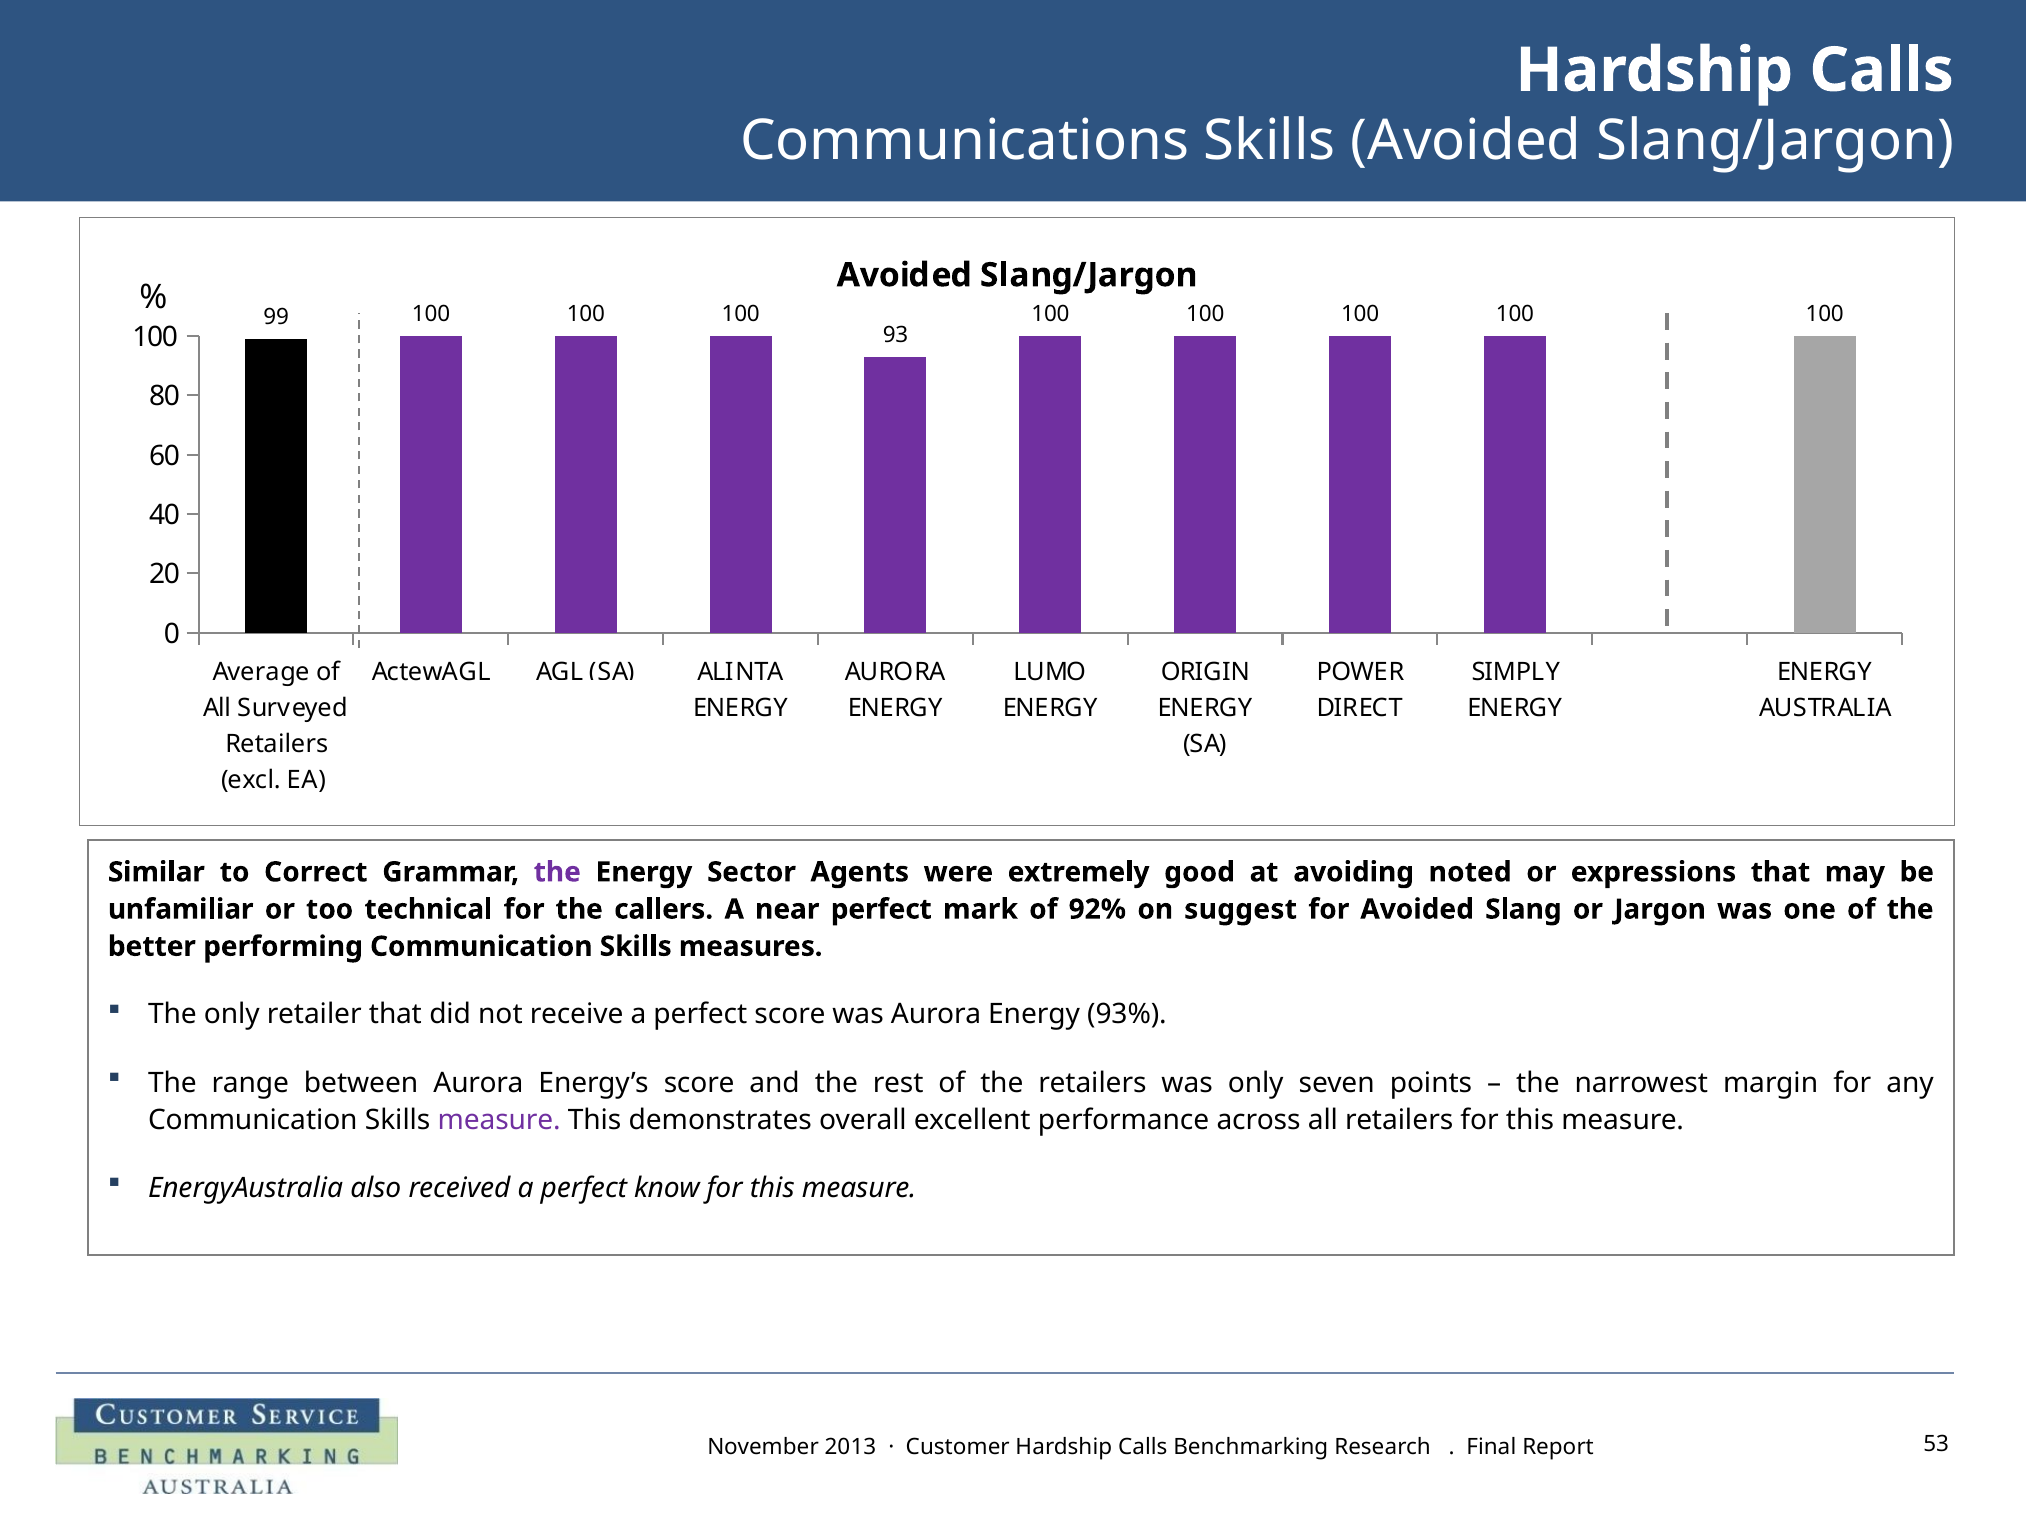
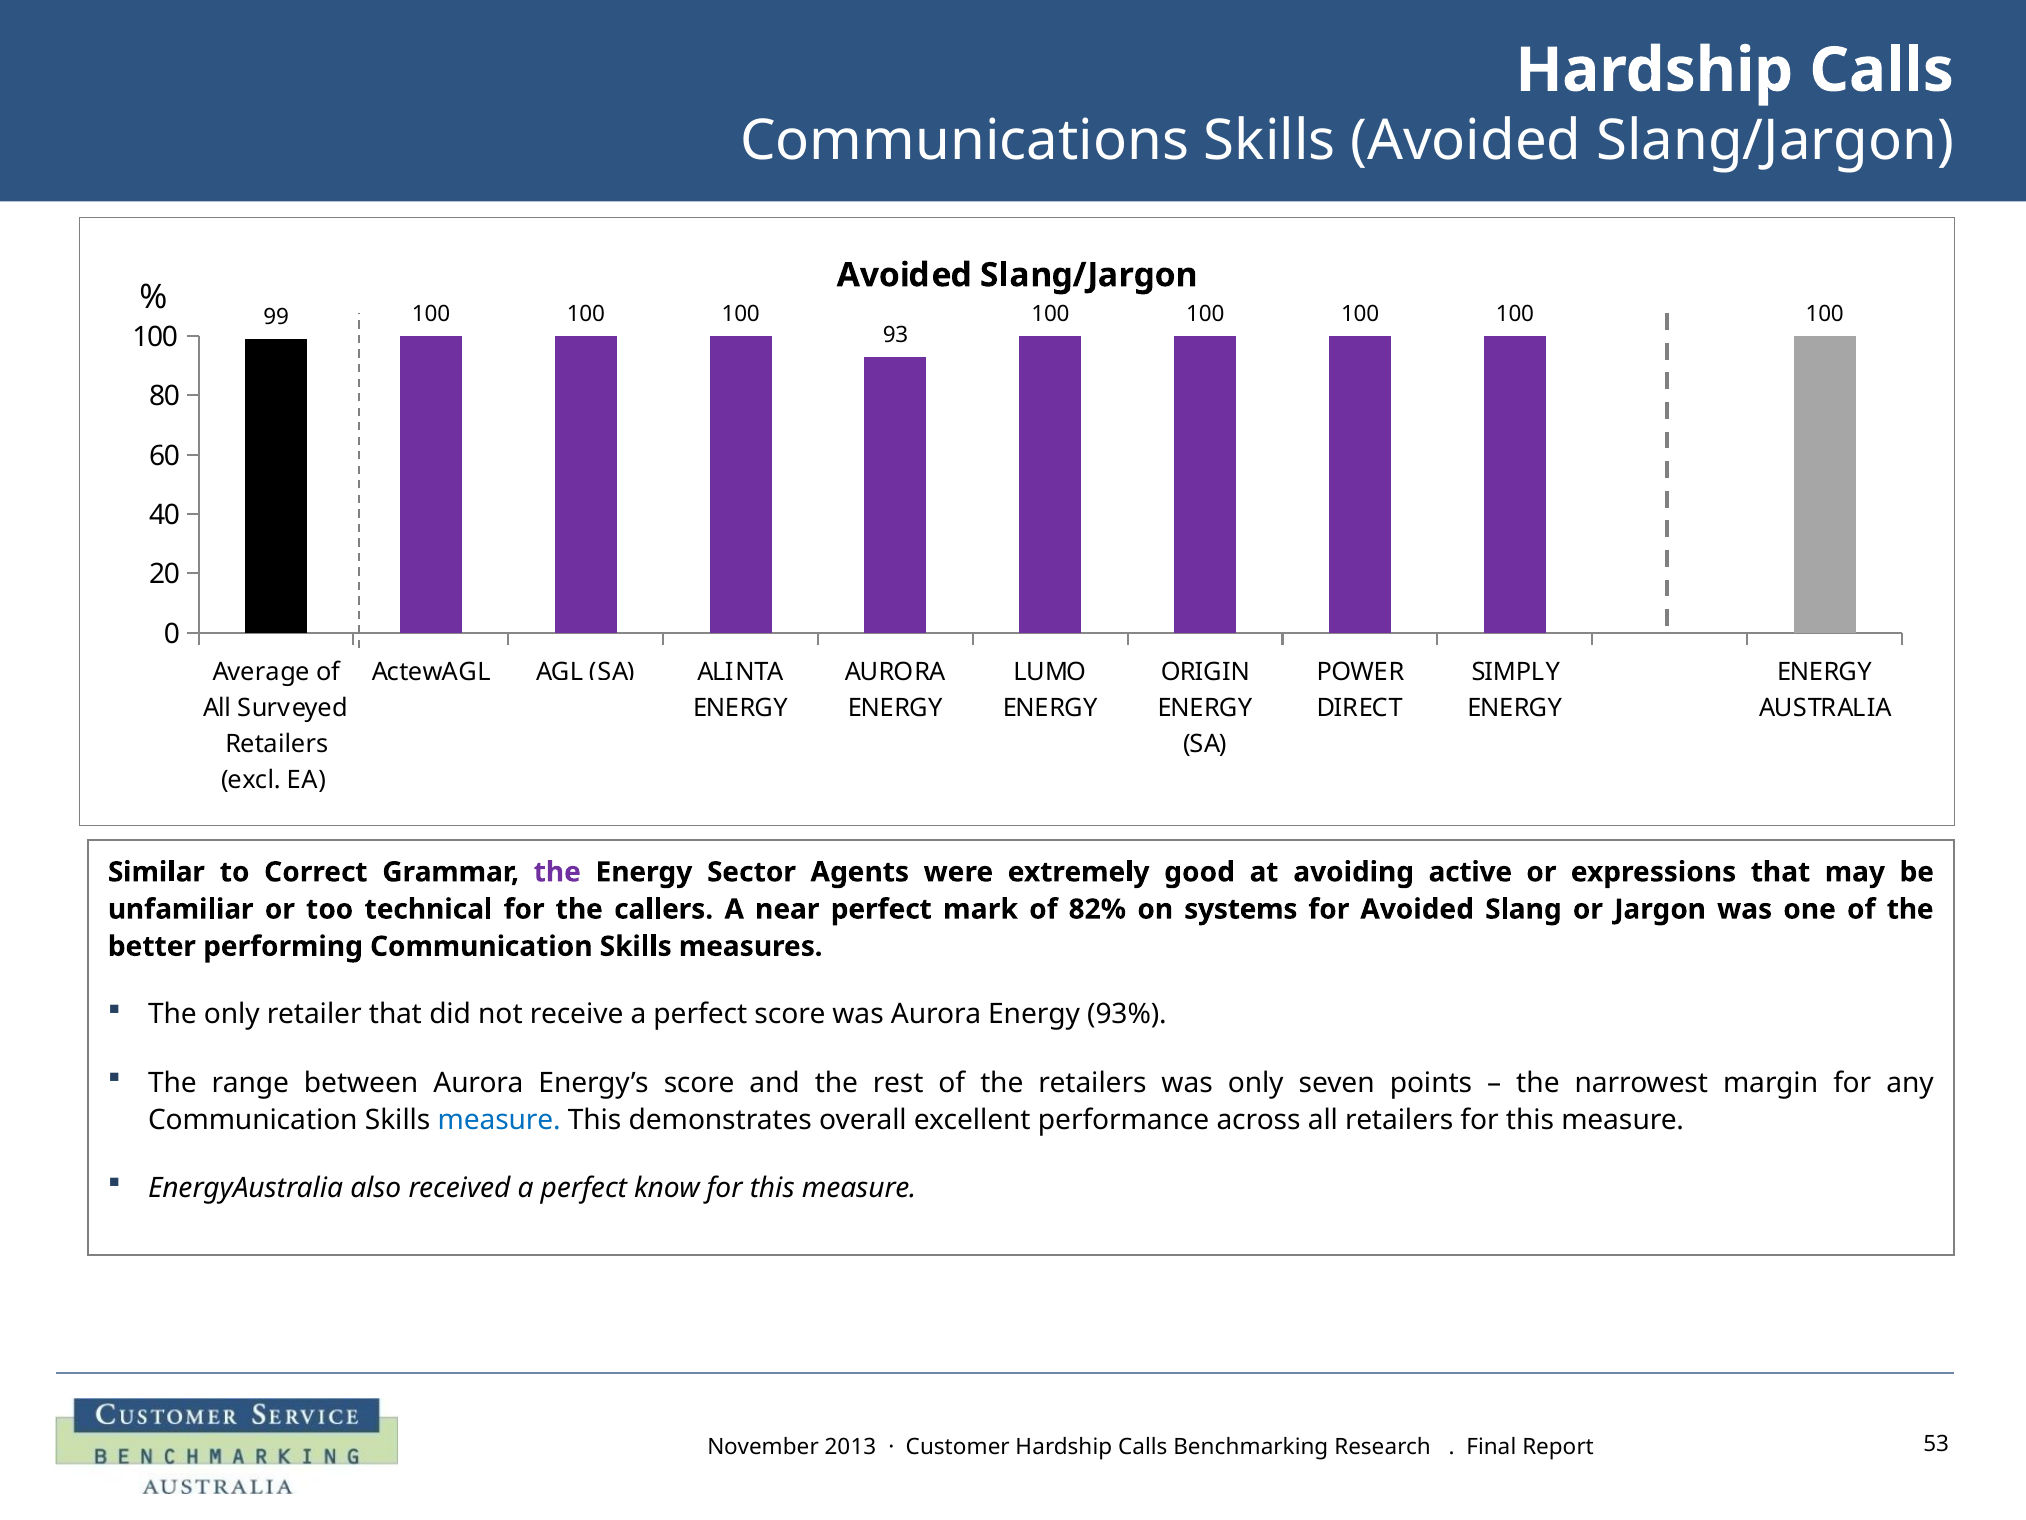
noted: noted -> active (1470, 872)
92%: 92% -> 82% (1097, 909)
suggest: suggest -> systems (1241, 909)
measure colour: purple -> blue (499, 1120)
